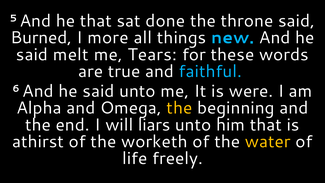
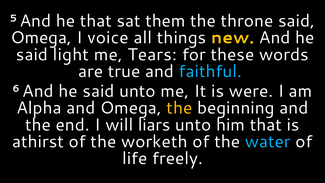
done: done -> them (165, 21)
Burned: Burned -> Omega (41, 38)
more: more -> voice (108, 38)
new colour: light blue -> yellow (233, 38)
melt: melt -> light (71, 55)
water colour: yellow -> light blue (268, 141)
